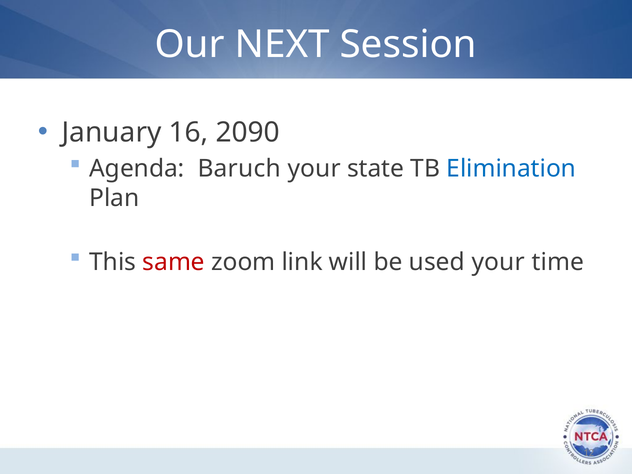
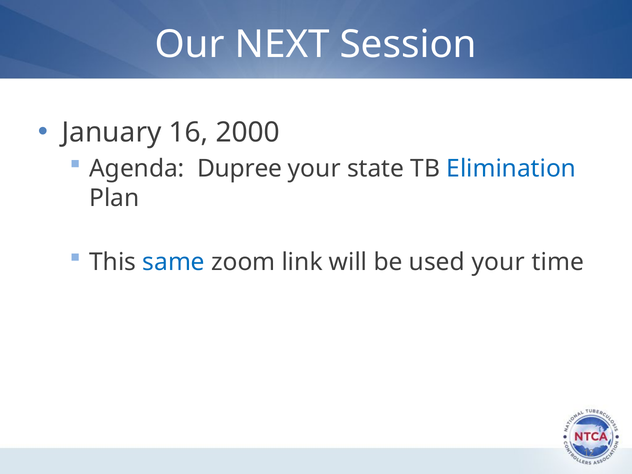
2090: 2090 -> 2000 (248, 133)
Baruch: Baruch -> Dupree (240, 169)
same colour: red -> blue (174, 262)
